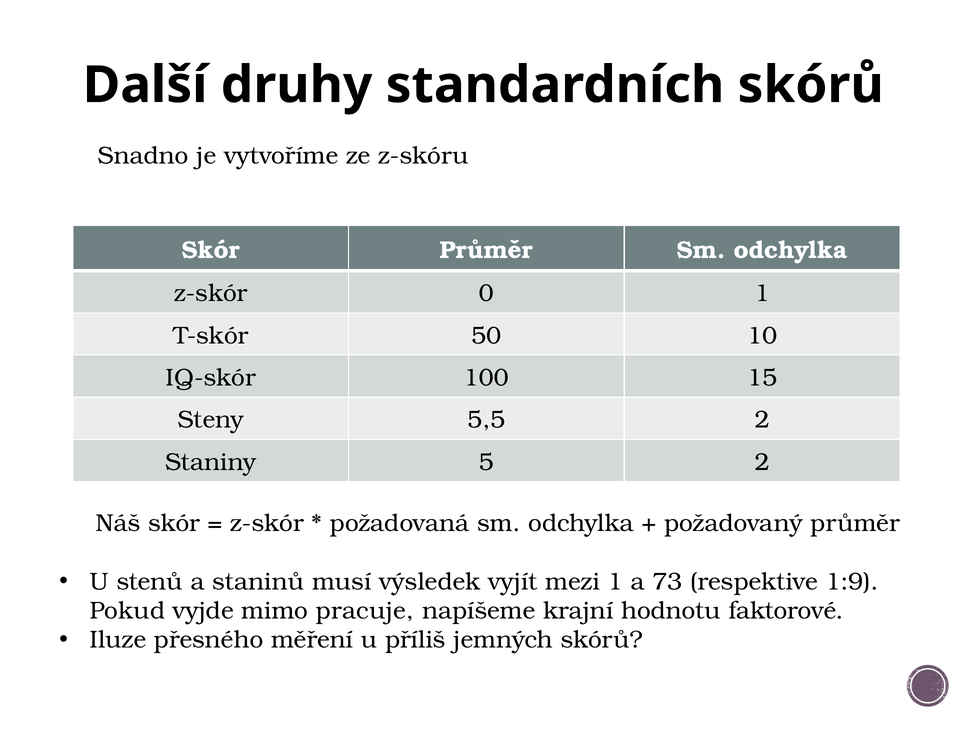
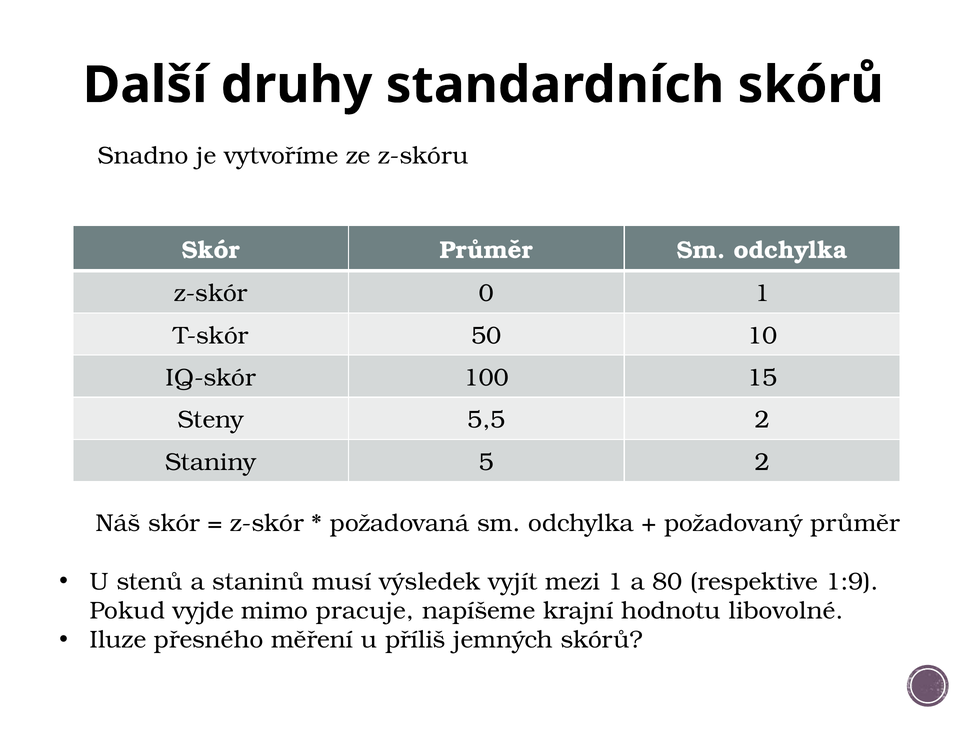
73: 73 -> 80 (667, 582)
faktorové: faktorové -> libovolné (786, 611)
